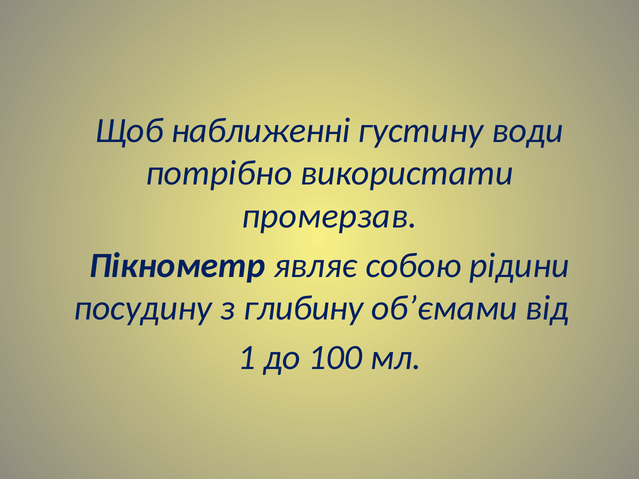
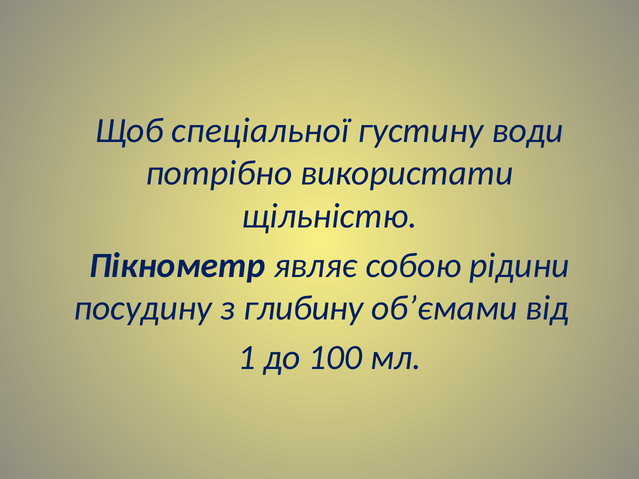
наближенні: наближенні -> спеціальної (260, 131)
промерзав: промерзав -> щільністю (329, 216)
